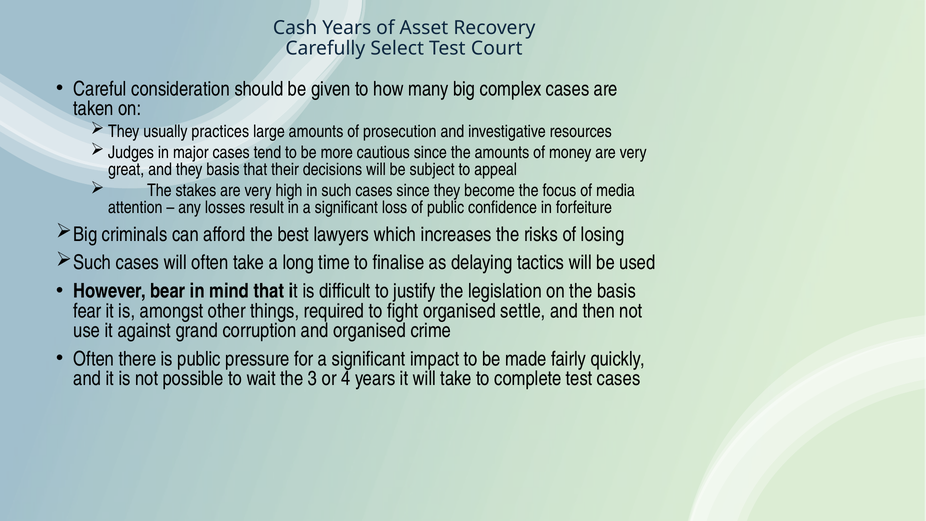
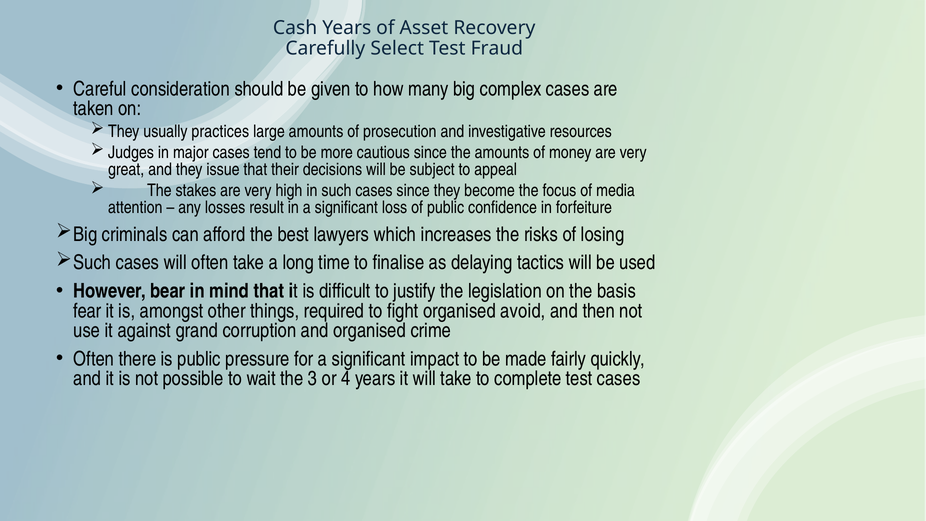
Court: Court -> Fraud (497, 49)
they basis: basis -> issue (223, 170)
settle: settle -> avoid (523, 311)
